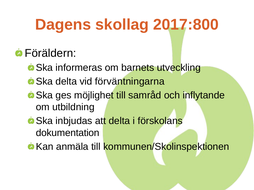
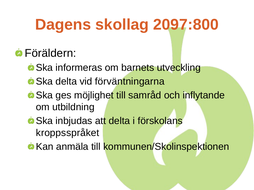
2017:800: 2017:800 -> 2097:800 (186, 25)
dokumentation: dokumentation -> kroppsspråket (68, 133)
